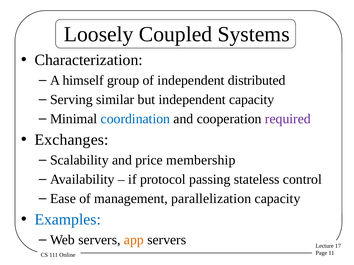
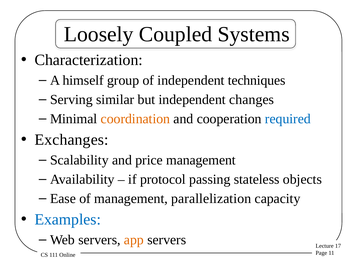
distributed: distributed -> techniques (257, 80)
independent capacity: capacity -> changes (252, 100)
coordination colour: blue -> orange (135, 119)
required colour: purple -> blue (288, 119)
price membership: membership -> management (201, 160)
control: control -> objects (302, 180)
